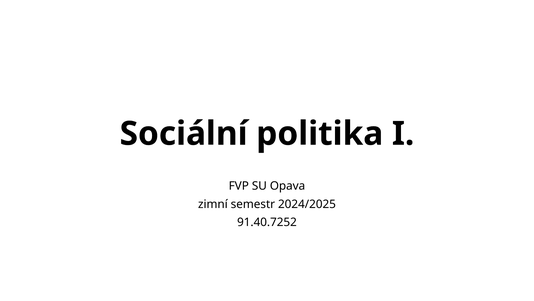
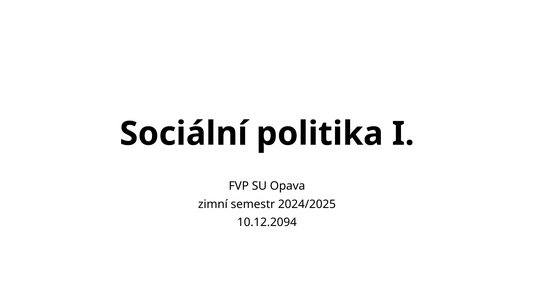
91.40.7252: 91.40.7252 -> 10.12.2094 (267, 222)
